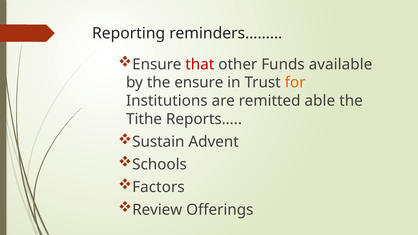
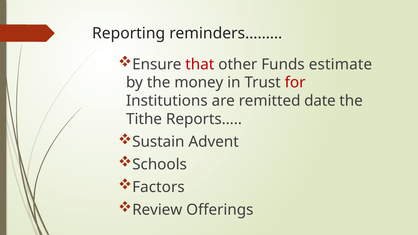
available: available -> estimate (340, 64)
the ensure: ensure -> money (199, 83)
for colour: orange -> red (295, 83)
able: able -> date (320, 101)
